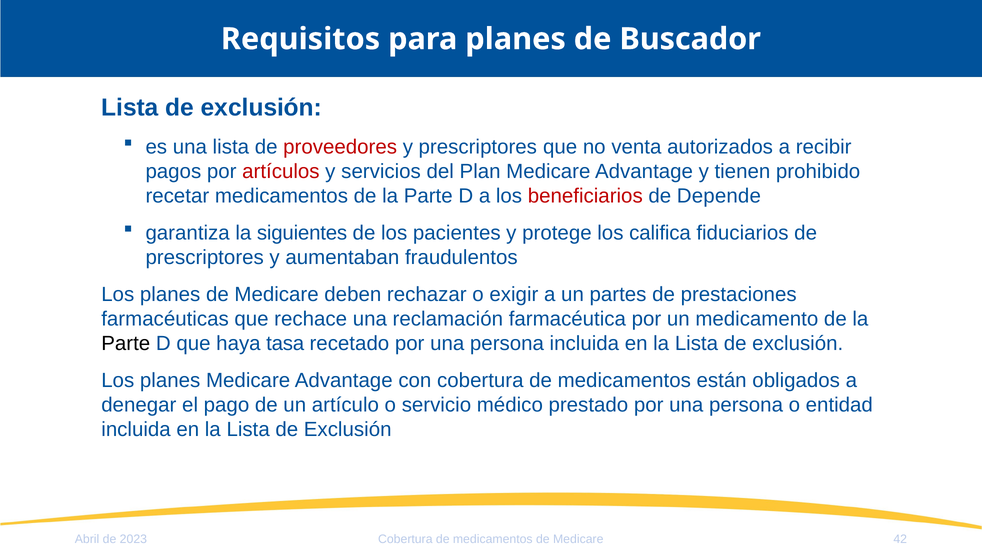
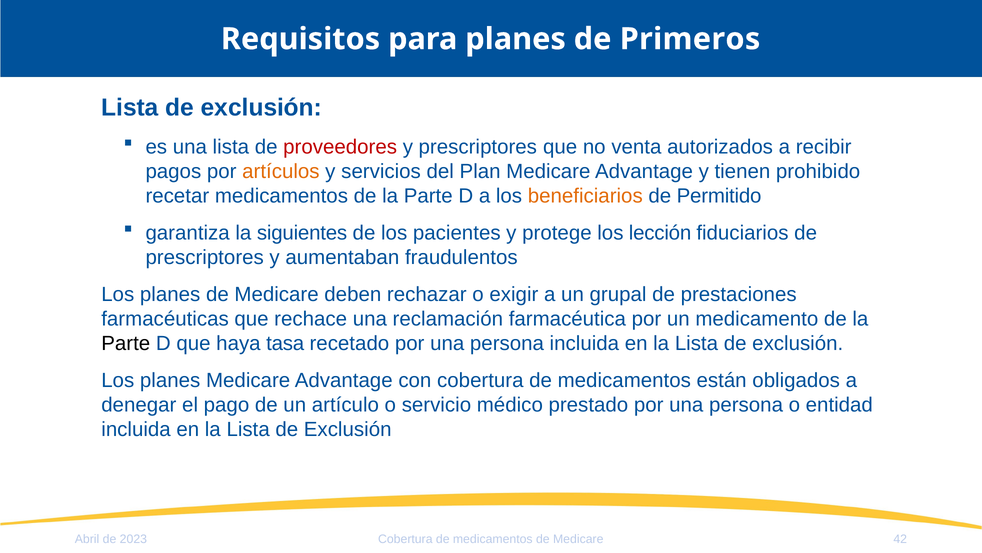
Buscador: Buscador -> Primeros (690, 39)
artículos colour: red -> orange (281, 171)
beneficiarios colour: red -> orange (585, 196)
Depende: Depende -> Permitido (719, 196)
califica: califica -> lección (660, 233)
partes: partes -> grupal (618, 294)
